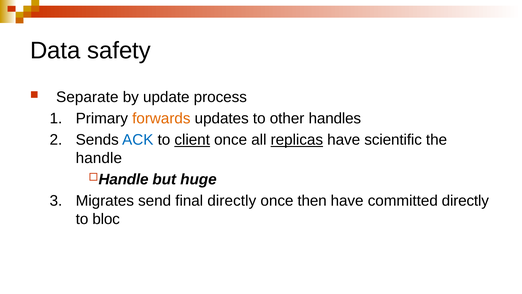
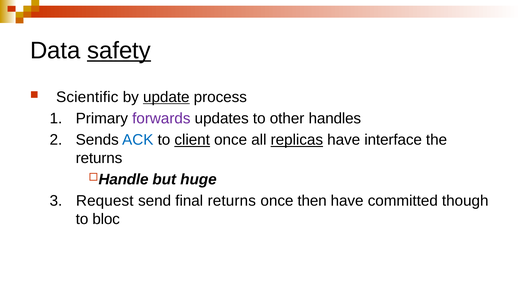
safety underline: none -> present (119, 51)
Separate: Separate -> Scientific (87, 97)
update underline: none -> present (166, 97)
forwards colour: orange -> purple (161, 118)
scientific: scientific -> interface (393, 140)
handle: handle -> returns (99, 158)
Migrates: Migrates -> Request (105, 201)
final directly: directly -> returns (232, 201)
committed directly: directly -> though (465, 201)
